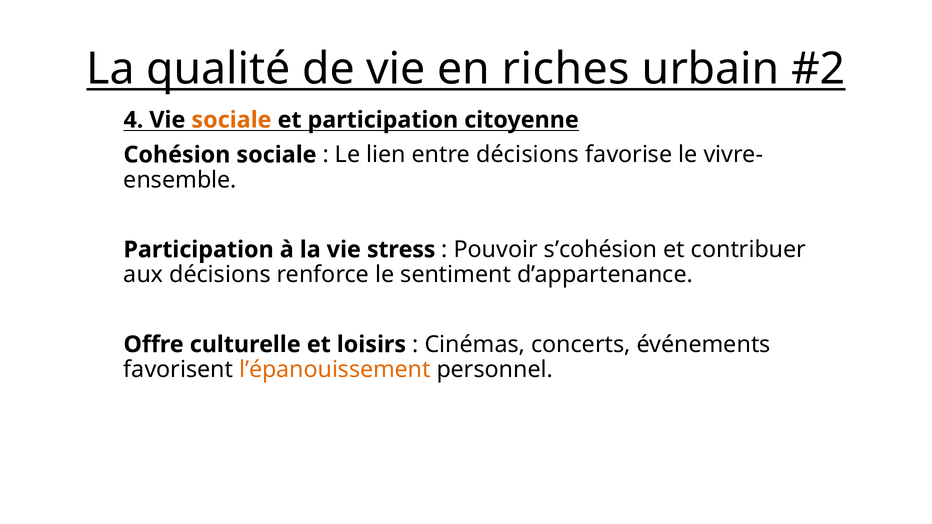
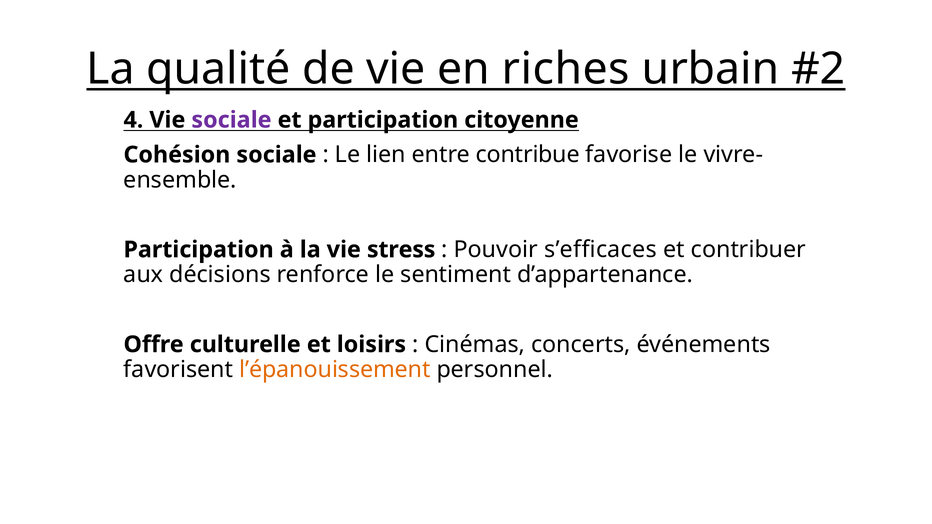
sociale colour: orange -> purple (231, 120)
entre décisions: décisions -> contribue (528, 155)
s’cohésion: s’cohésion -> s’efficaces (600, 250)
